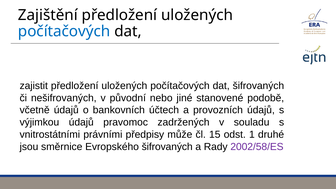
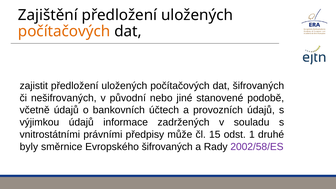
počítačových colour: blue -> orange (64, 31)
pravomoc: pravomoc -> informace (126, 122)
jsou: jsou -> byly (29, 147)
